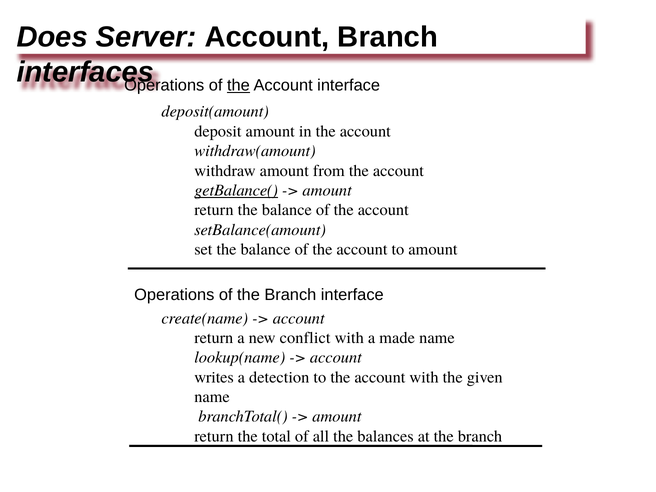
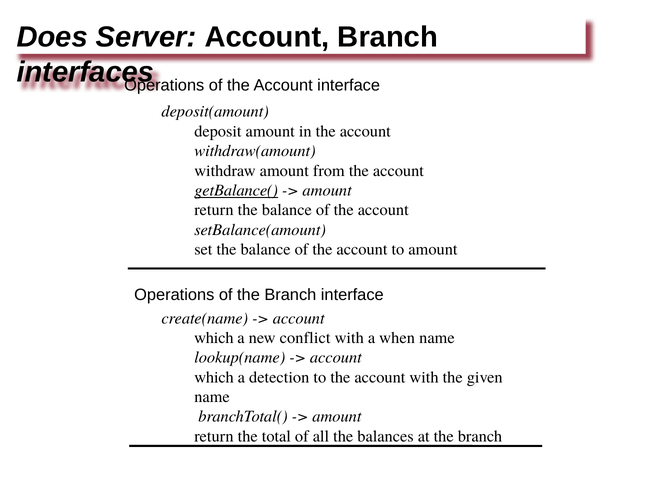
the underline: present -> none (238, 85)
return: return -> which (214, 338)
made: made -> when (397, 338)
writes: writes -> which (214, 377)
